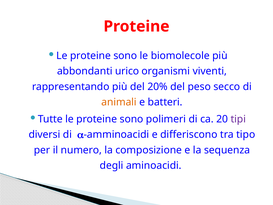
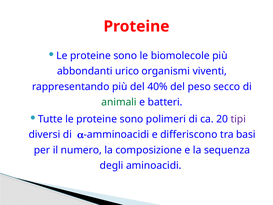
20%: 20% -> 40% (158, 87)
animali colour: orange -> green (119, 102)
tipo: tipo -> basi (246, 134)
